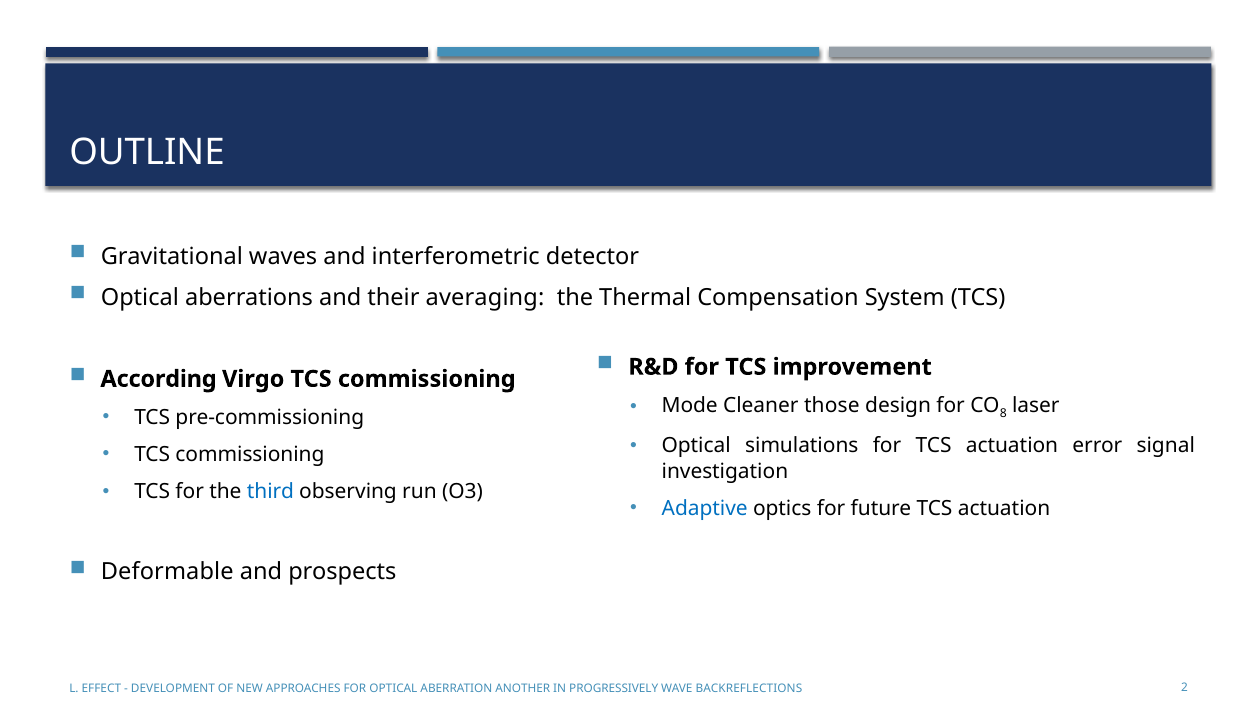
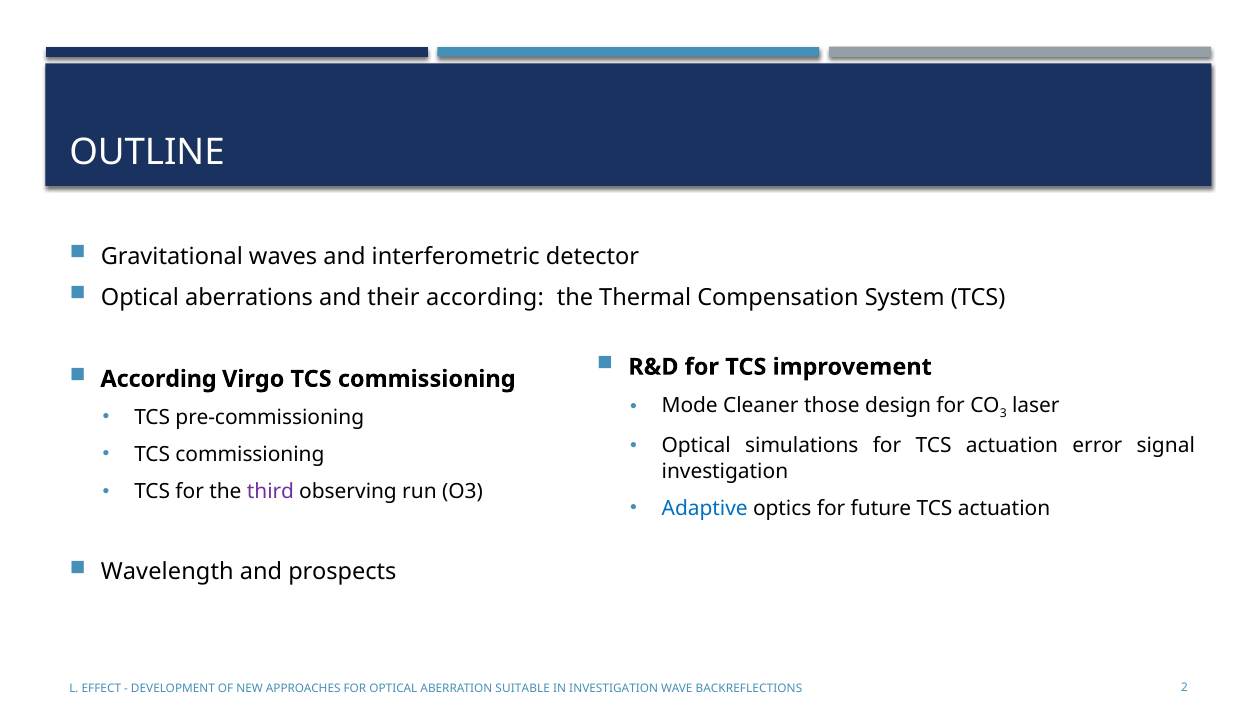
their averaging: averaging -> according (485, 297)
8: 8 -> 3 (1003, 414)
third colour: blue -> purple (270, 492)
Deformable: Deformable -> Wavelength (167, 572)
ANOTHER: ANOTHER -> SUITABLE (523, 689)
IN PROGRESSIVELY: PROGRESSIVELY -> INVESTIGATION (614, 689)
